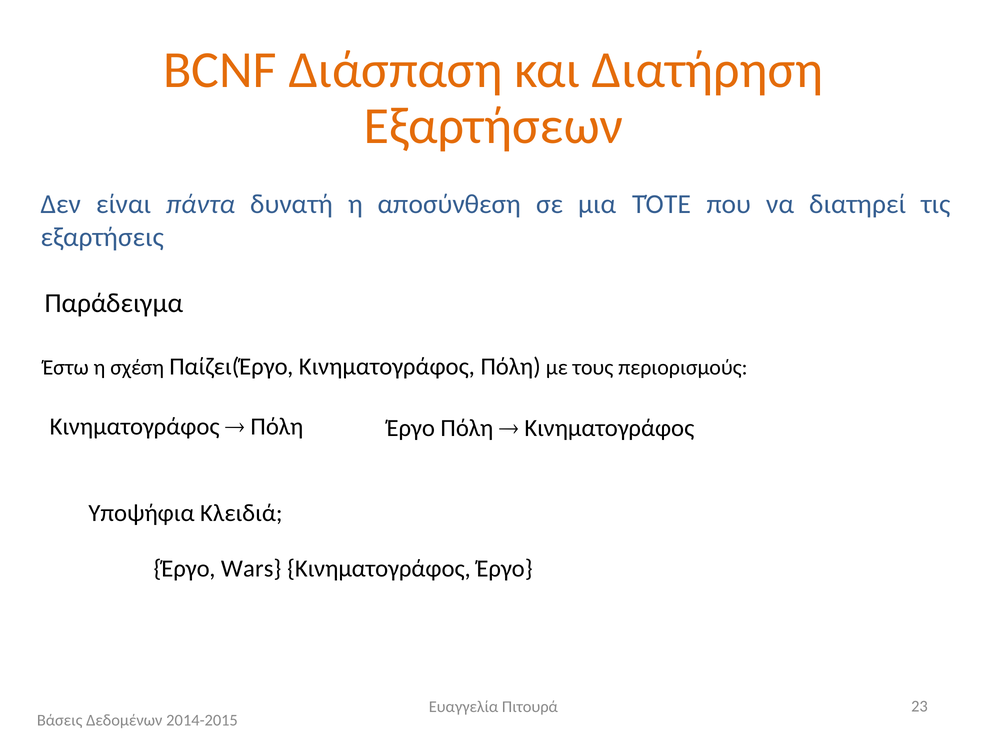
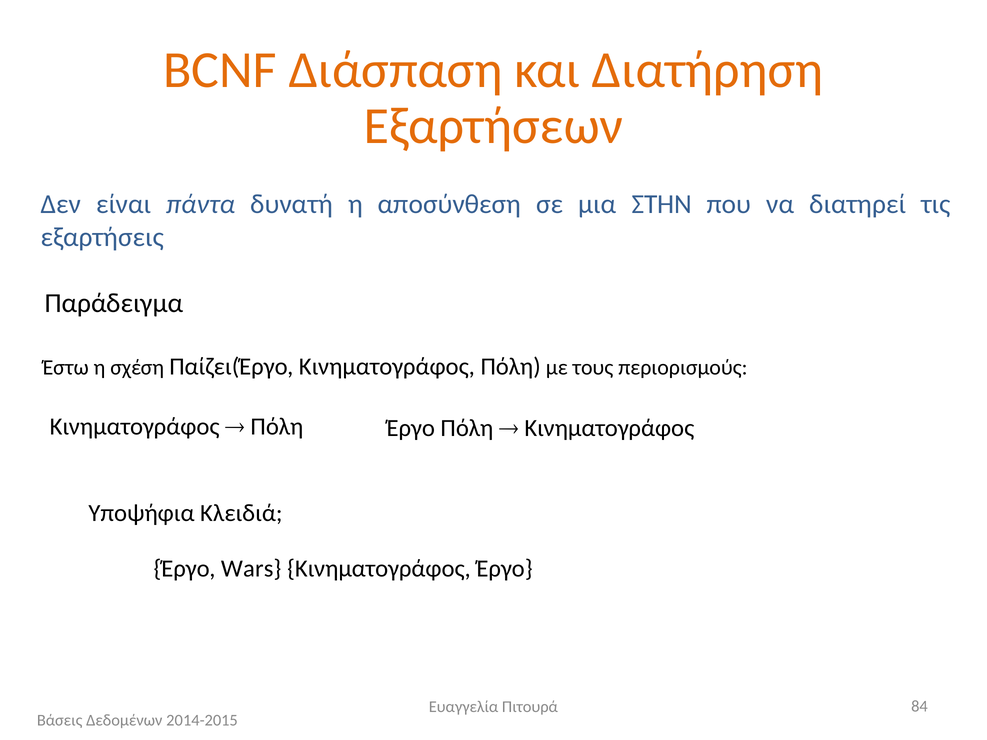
ΤΌΤΕ: ΤΌΤΕ -> ΣΤΗΝ (662, 204)
23: 23 -> 84 (919, 707)
